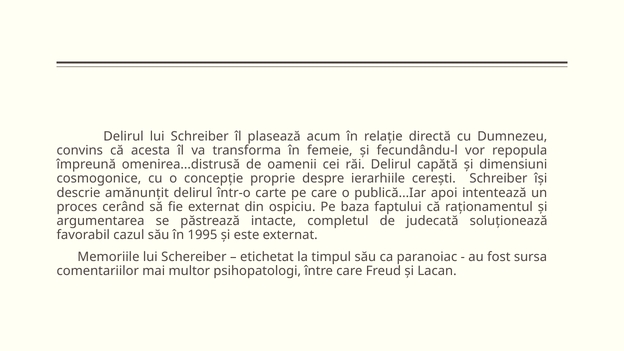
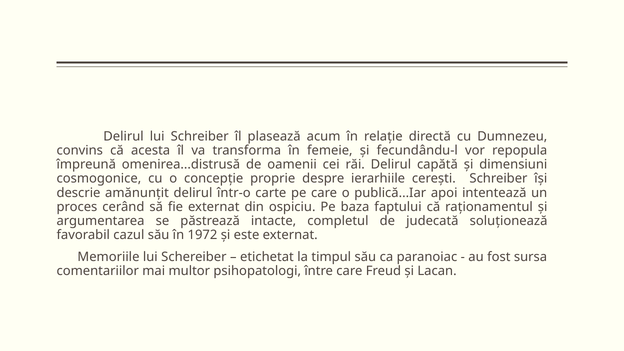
1995: 1995 -> 1972 (202, 235)
